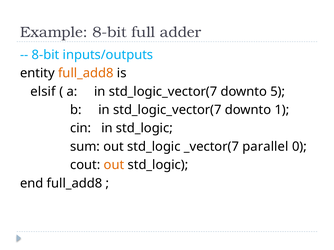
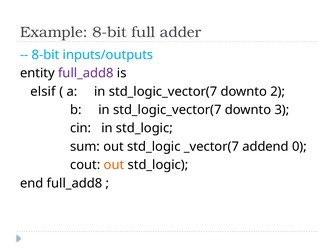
full_add8 colour: orange -> purple (86, 73)
5: 5 -> 2 (278, 92)
1: 1 -> 3 (282, 110)
parallel: parallel -> addend (266, 147)
